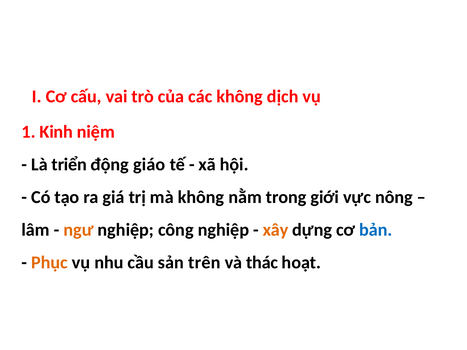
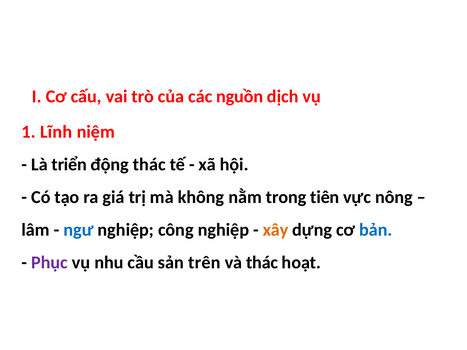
các không: không -> nguồn (240, 97)
Kinh: Kinh -> Lĩnh (56, 132)
động giáo: giáo -> thác (149, 165)
giới: giới -> tiên (325, 197)
ngư colour: orange -> blue (78, 230)
Phục colour: orange -> purple (50, 263)
